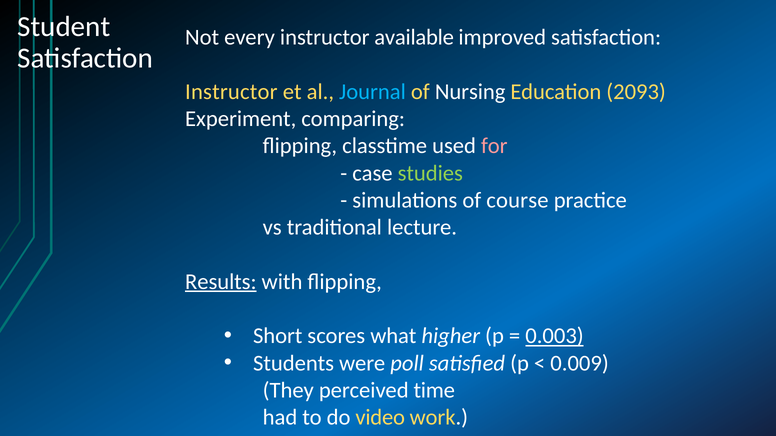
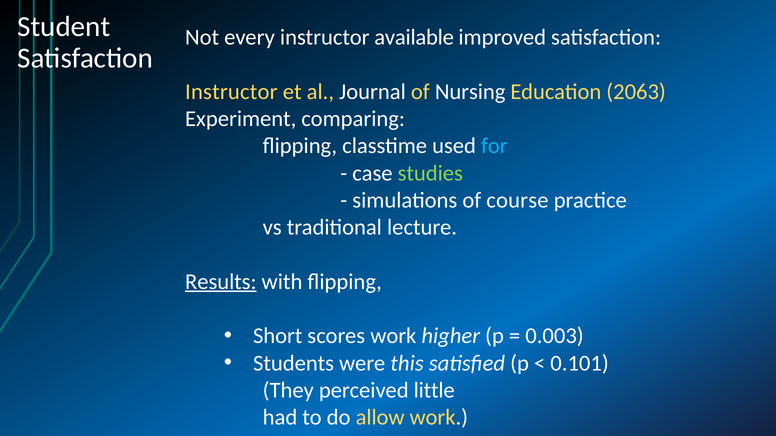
Journal colour: light blue -> white (372, 92)
2093: 2093 -> 2063 (636, 92)
for colour: pink -> light blue (494, 146)
scores what: what -> work (393, 336)
0.003 underline: present -> none (555, 336)
poll: poll -> this (407, 364)
0.009: 0.009 -> 0.101 (580, 364)
time: time -> little (434, 391)
video: video -> allow (380, 418)
